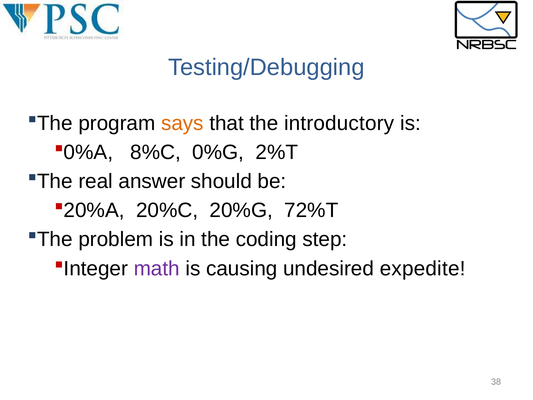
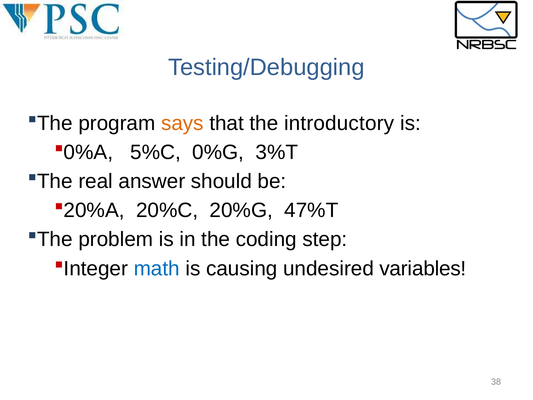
8%C: 8%C -> 5%C (156, 152)
2%T: 2%T -> 3%T (277, 152)
72%T: 72%T -> 47%T (311, 210)
math colour: purple -> blue (157, 268)
expedite: expedite -> variables (423, 268)
